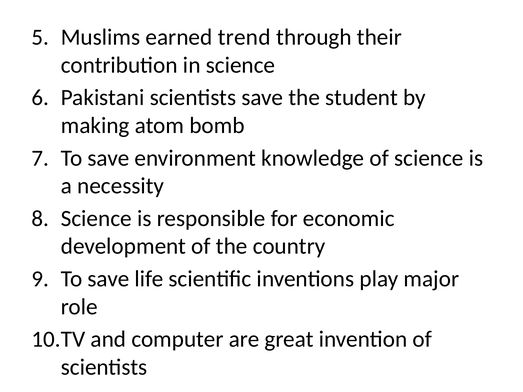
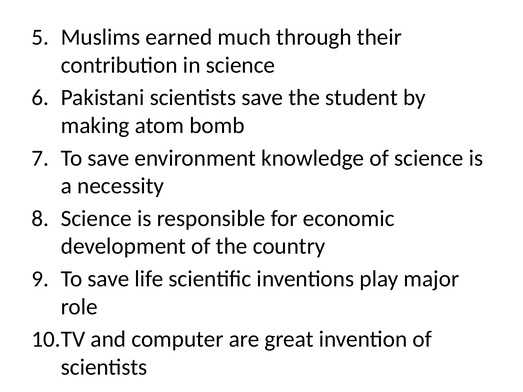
trend: trend -> much (244, 37)
